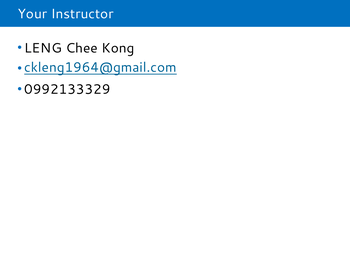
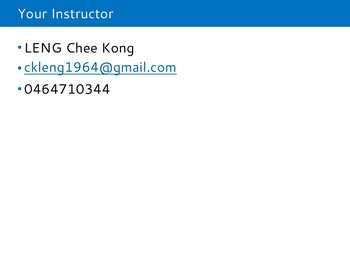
0992133329: 0992133329 -> 0464710344 (67, 90)
